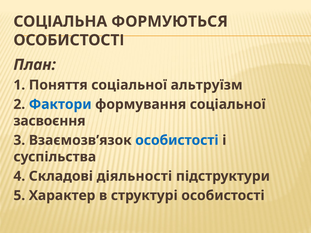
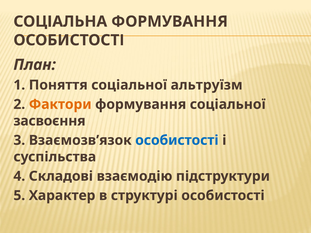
СОЦІАЛЬНА ФОРМУЮТЬСЯ: ФОРМУЮТЬСЯ -> ФОРМУВАННЯ (170, 22)
Фактори colour: blue -> orange (60, 104)
діяльності: діяльності -> взаємодію (134, 176)
